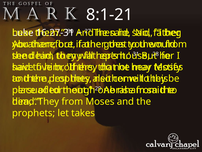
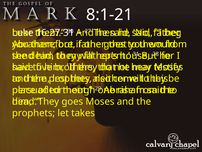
They from: from -> goes (72, 101)
